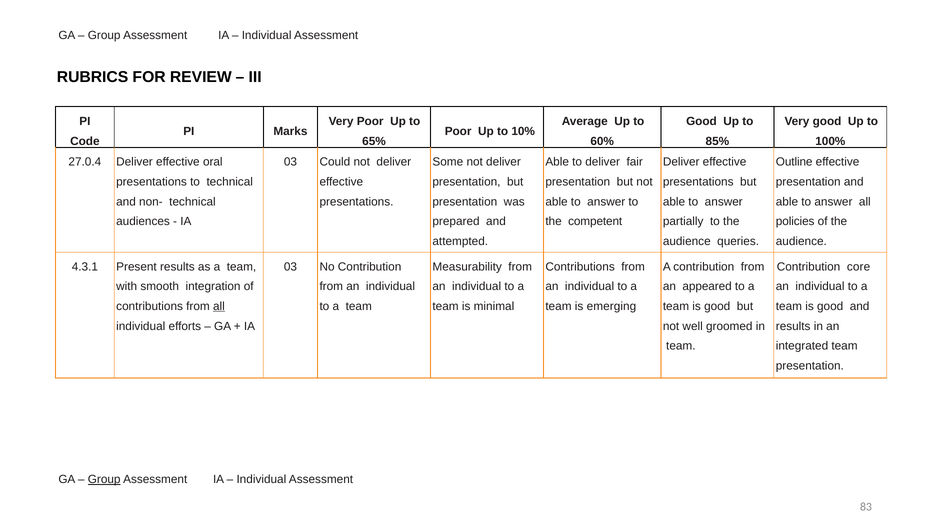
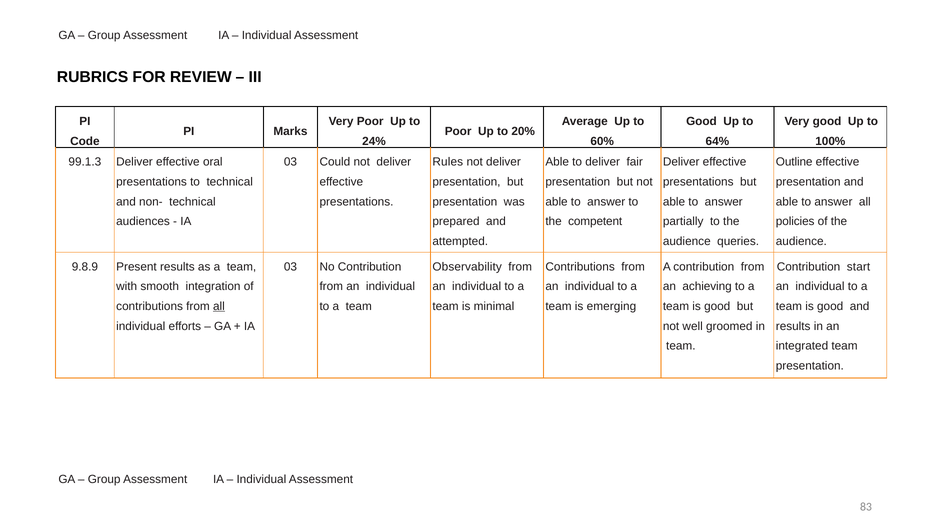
10%: 10% -> 20% (523, 131)
65%: 65% -> 24% (374, 141)
85%: 85% -> 64% (717, 141)
27.0.4: 27.0.4 -> 99.1.3 (85, 162)
Some: Some -> Rules (448, 162)
4.3.1: 4.3.1 -> 9.8.9 (85, 267)
Measurability: Measurability -> Observability (467, 267)
core: core -> start (859, 267)
appeared: appeared -> achieving (707, 286)
Group underline: present -> none (104, 479)
